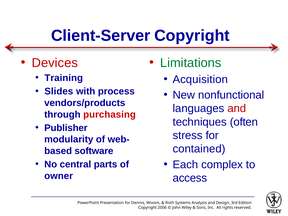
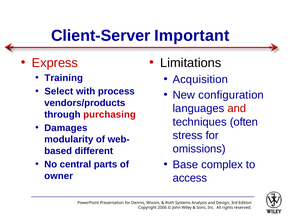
Client-Server Copyright: Copyright -> Important (192, 36)
Devices: Devices -> Express (55, 63)
Limitations colour: green -> black (191, 63)
Slides: Slides -> Select (59, 91)
nonfunctional: nonfunctional -> configuration (231, 95)
Publisher: Publisher -> Damages (66, 128)
contained: contained -> omissions (199, 149)
software: software -> different (94, 151)
Each: Each -> Base (185, 165)
